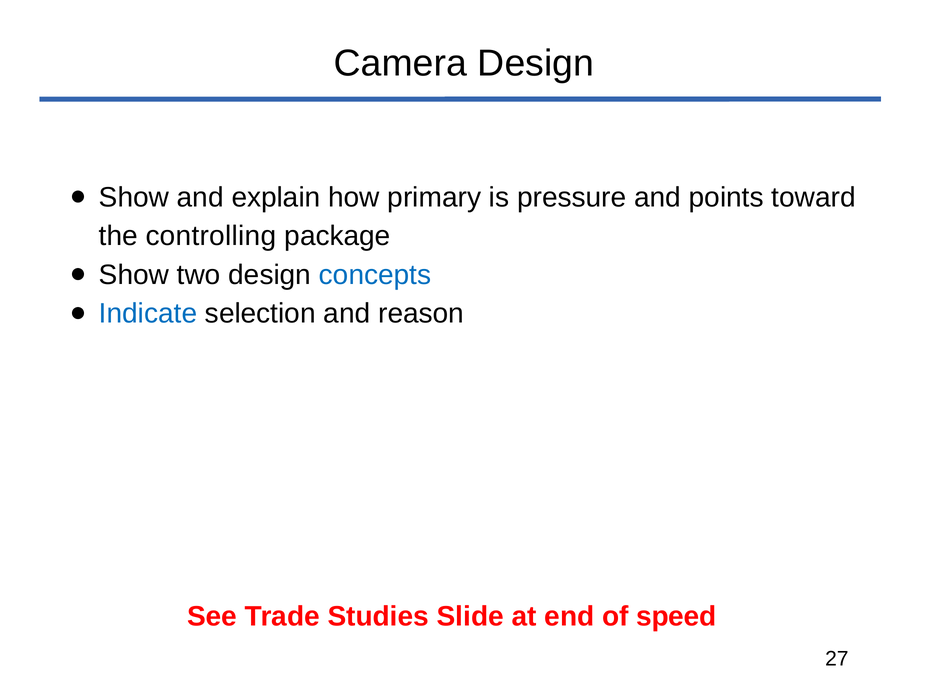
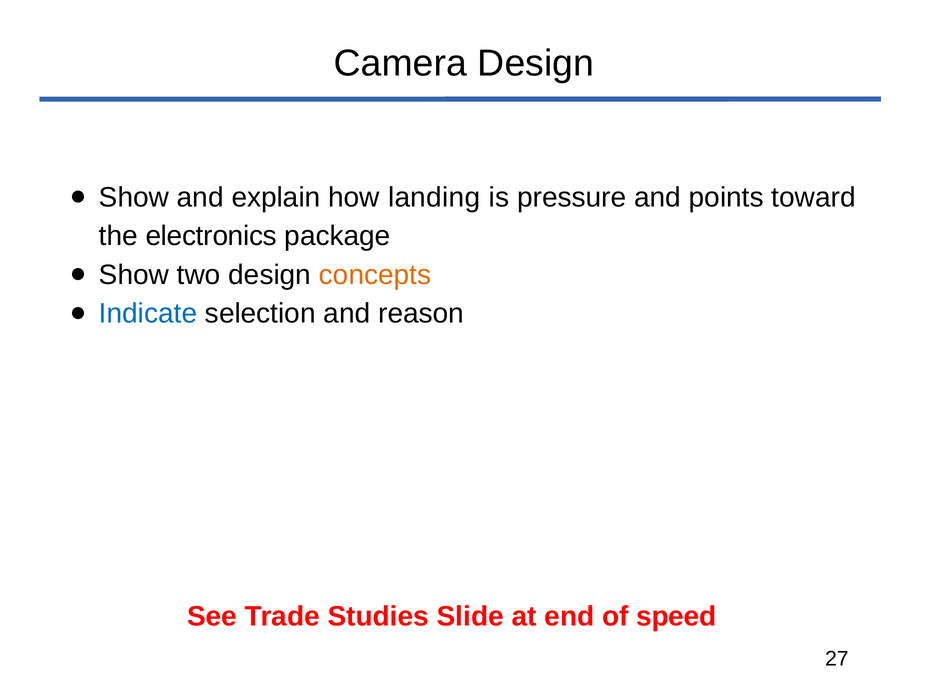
primary: primary -> landing (434, 197)
controlling: controlling -> electronics (211, 236)
concepts colour: blue -> orange (375, 275)
